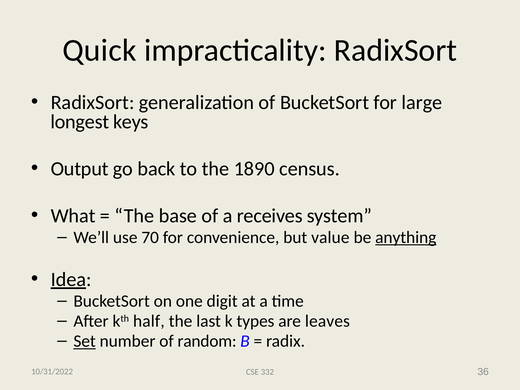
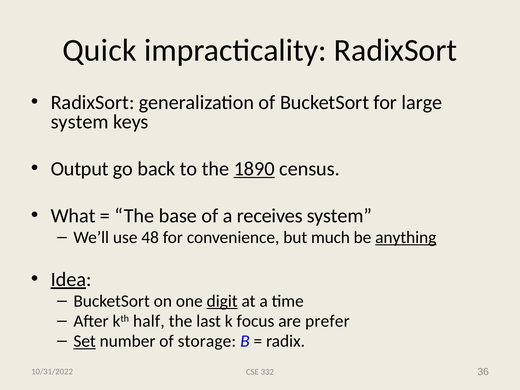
longest: longest -> system (80, 122)
1890 underline: none -> present (254, 169)
70: 70 -> 48 (150, 237)
value: value -> much (331, 237)
digit underline: none -> present (222, 301)
types: types -> focus (255, 321)
leaves: leaves -> prefer (327, 321)
random: random -> storage (207, 341)
